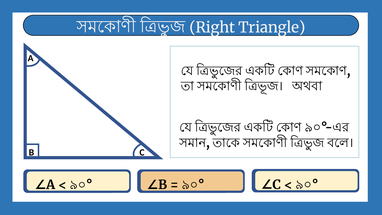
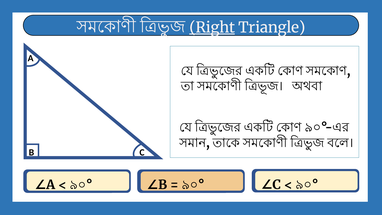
Right underline: none -> present (212, 28)
